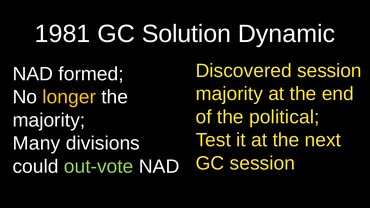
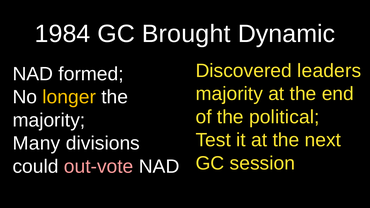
1981: 1981 -> 1984 (63, 34)
Solution: Solution -> Brought (186, 34)
Discovered session: session -> leaders (329, 71)
out-vote colour: light green -> pink (99, 167)
